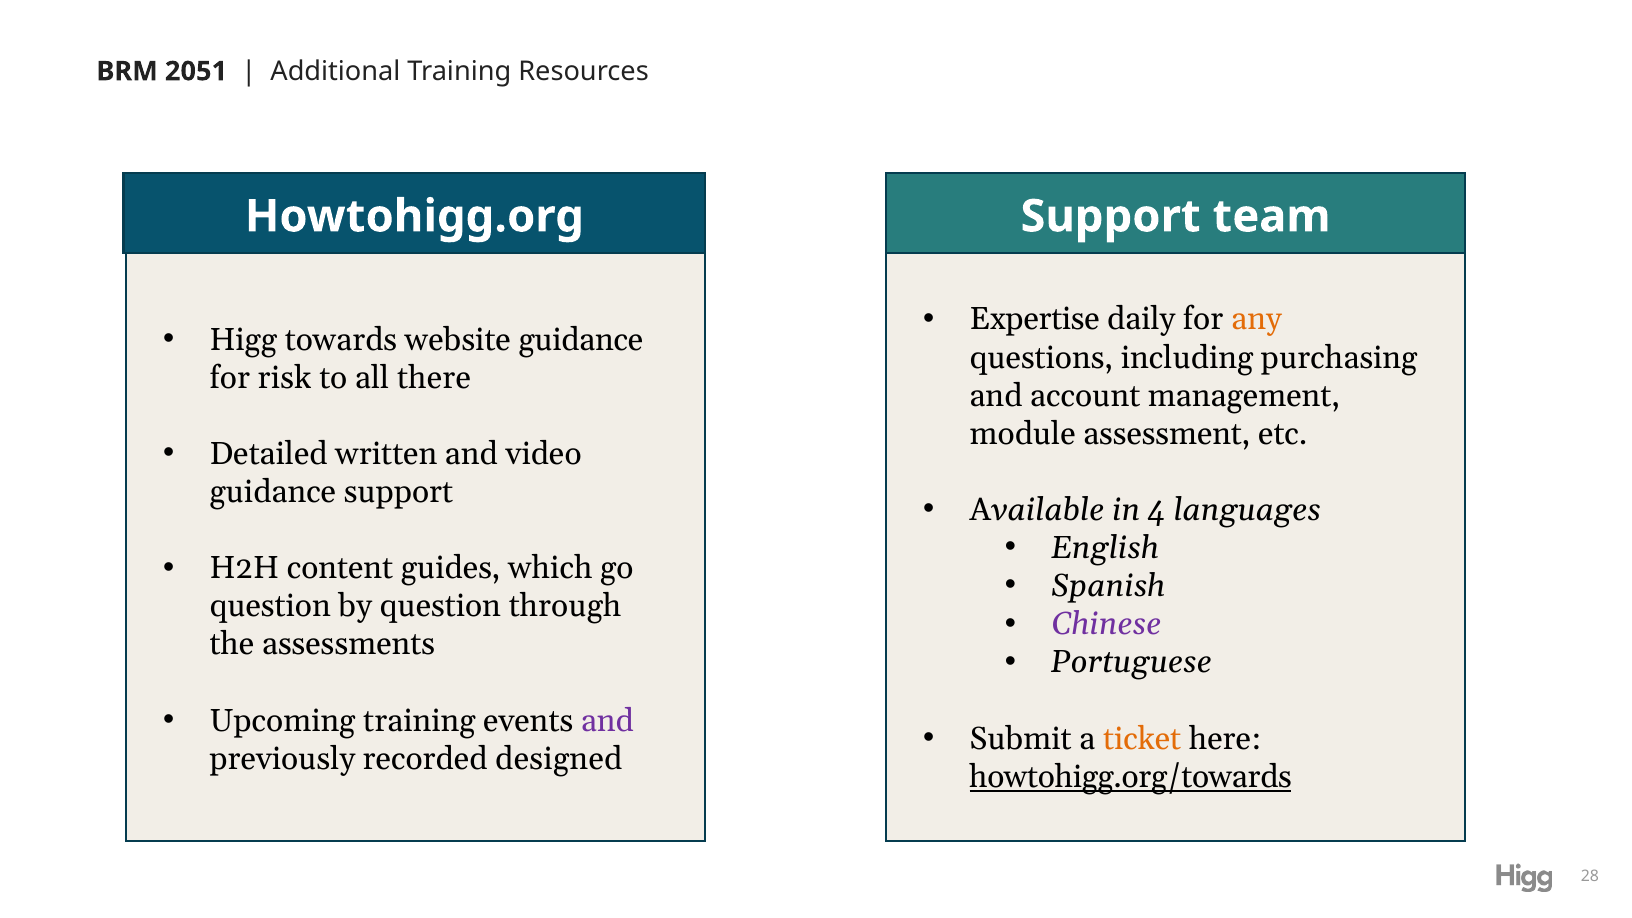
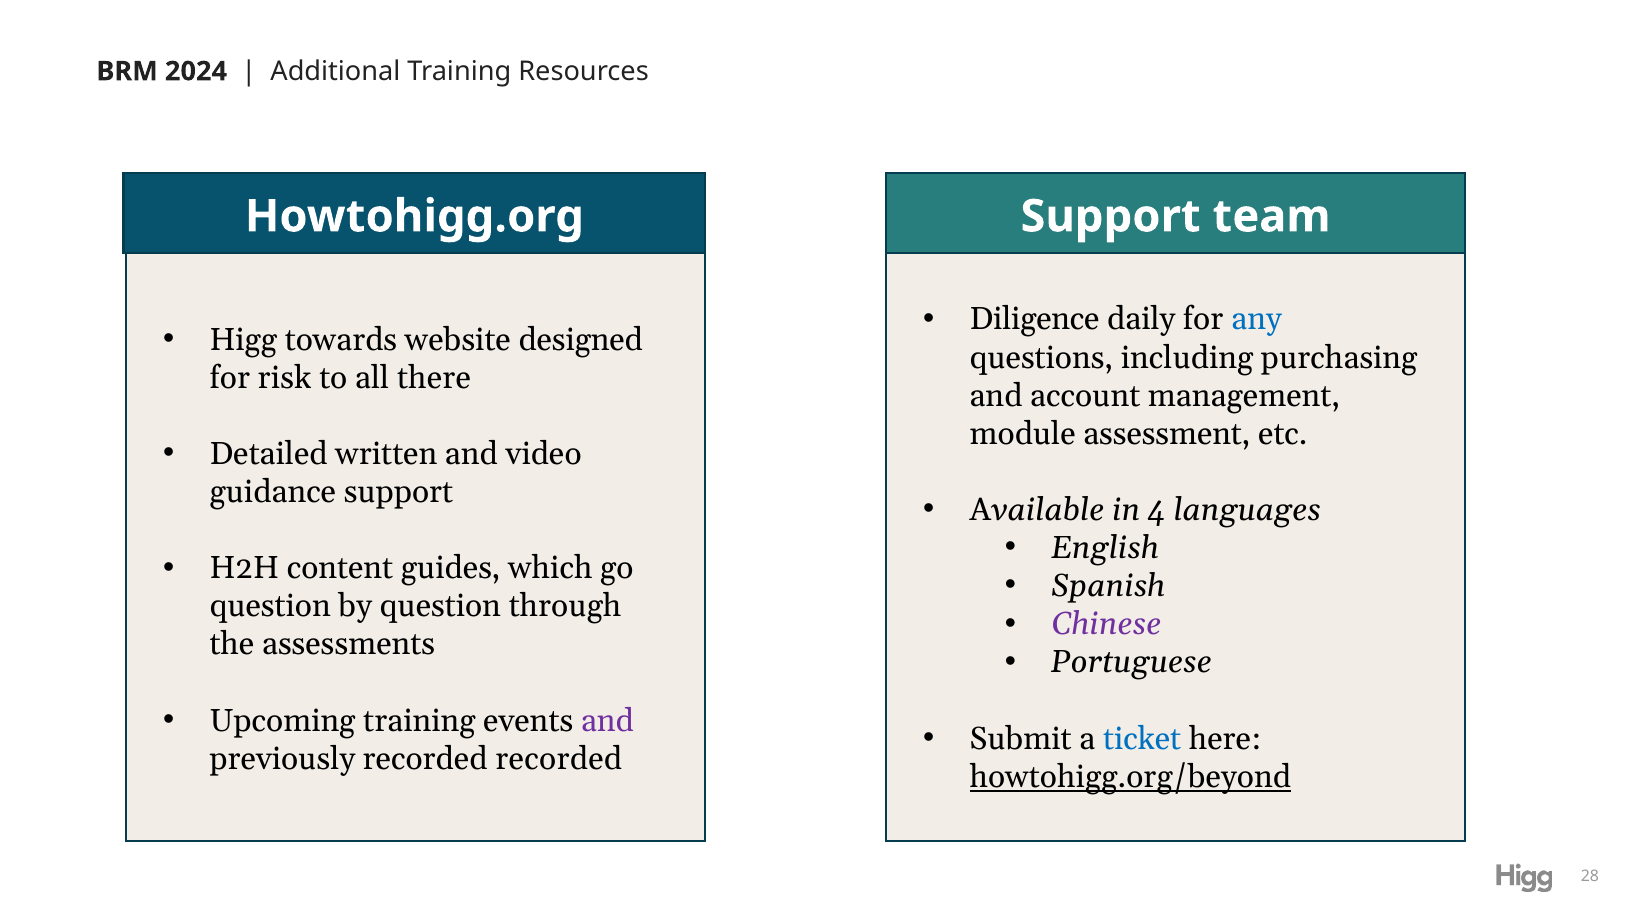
2051: 2051 -> 2024 (196, 71)
Expertise: Expertise -> Diligence (1035, 319)
any colour: orange -> blue (1256, 319)
website guidance: guidance -> designed (581, 340)
ticket colour: orange -> blue (1142, 739)
recorded designed: designed -> recorded (559, 759)
howtohigg.org/towards: howtohigg.org/towards -> howtohigg.org/beyond (1130, 777)
